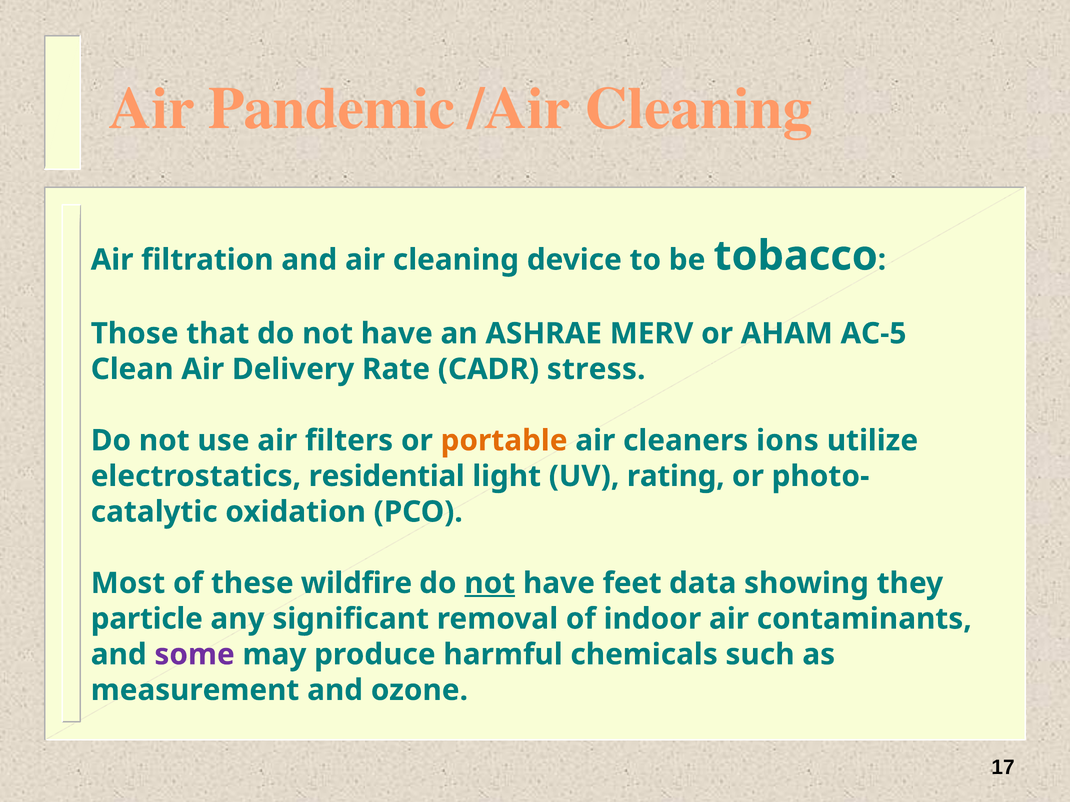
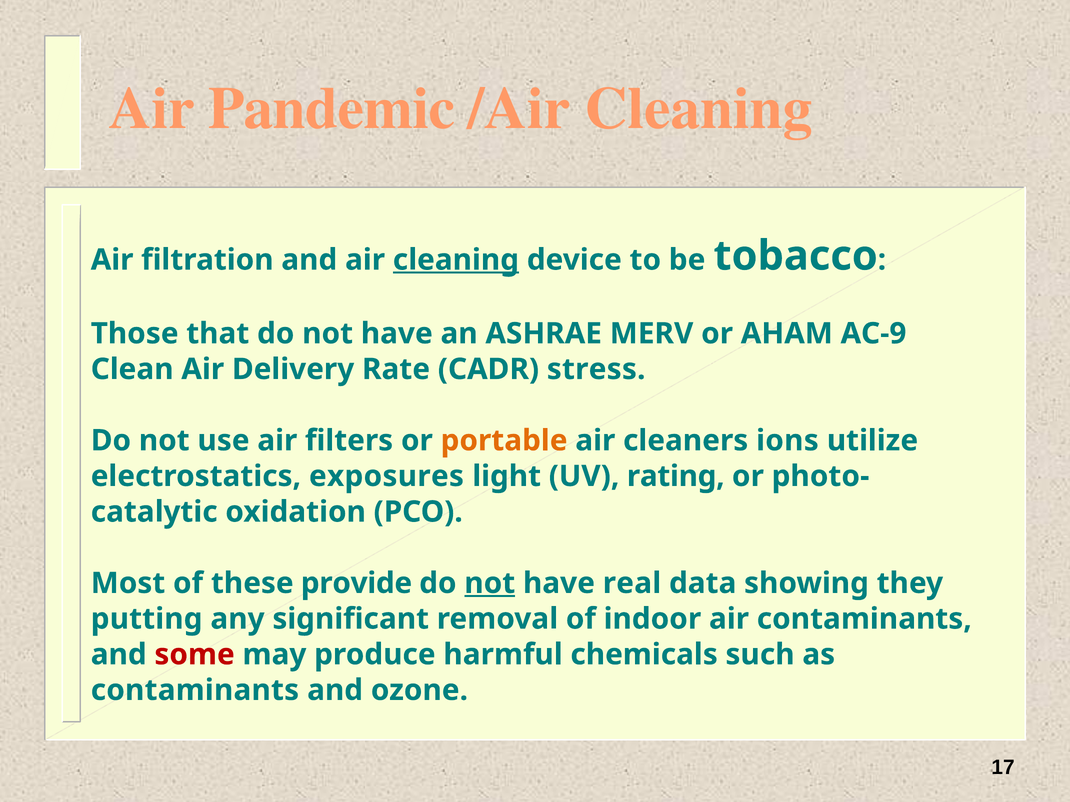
cleaning underline: none -> present (456, 260)
AC-5: AC-5 -> AC-9 (873, 334)
residential: residential -> exposures (386, 476)
wildfire: wildfire -> provide (356, 584)
feet: feet -> real (632, 584)
particle: particle -> putting (147, 619)
some colour: purple -> red (195, 655)
measurement: measurement -> contaminants (195, 691)
